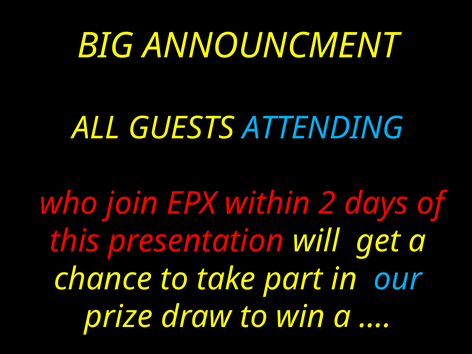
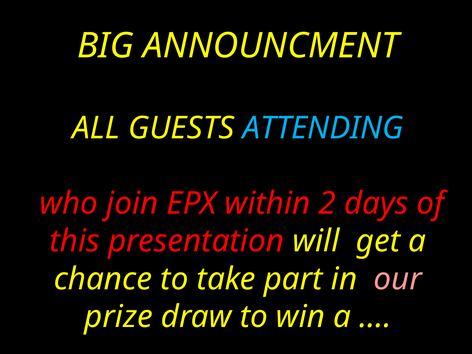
our colour: light blue -> pink (398, 279)
